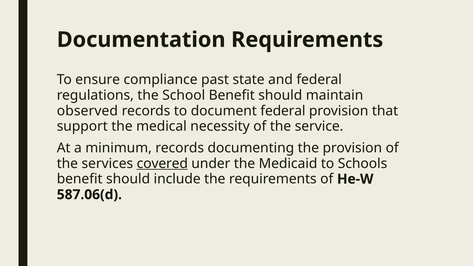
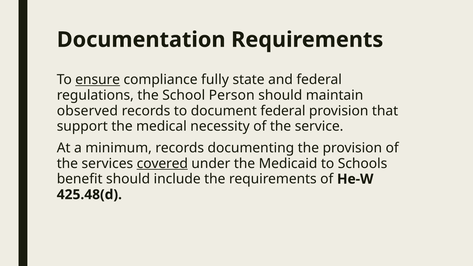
ensure underline: none -> present (98, 80)
past: past -> fully (215, 80)
School Benefit: Benefit -> Person (232, 95)
587.06(d: 587.06(d -> 425.48(d (89, 195)
